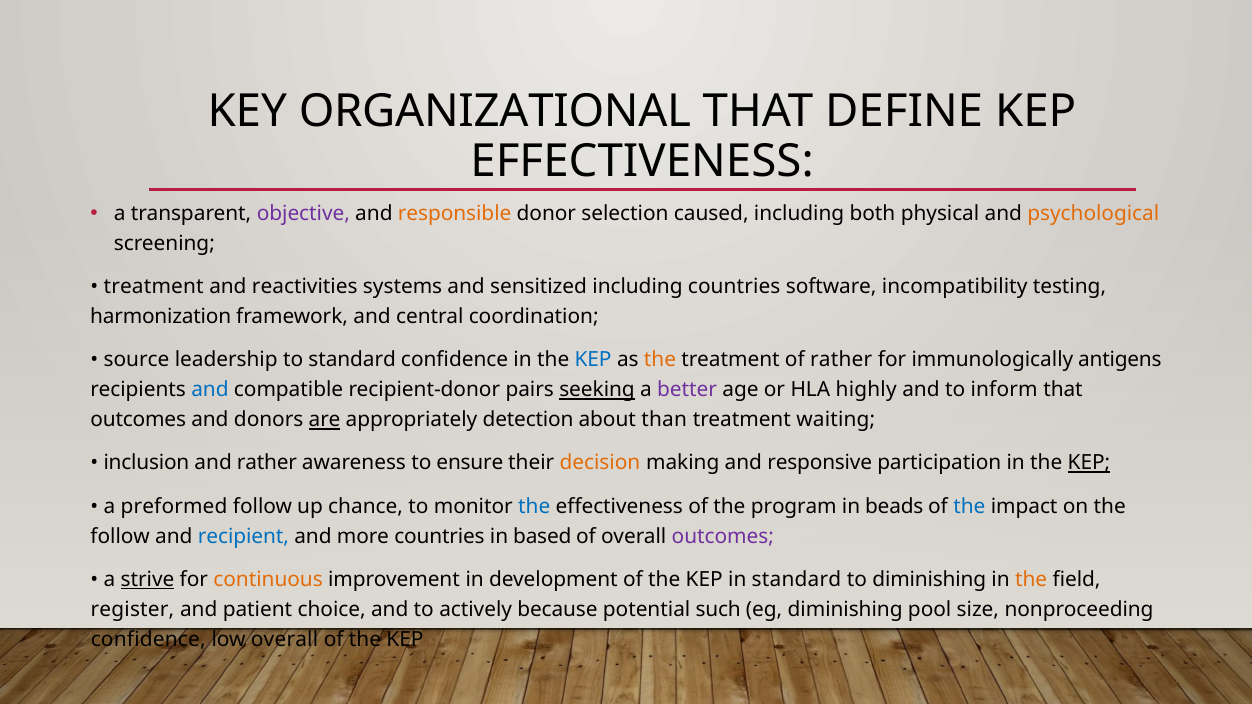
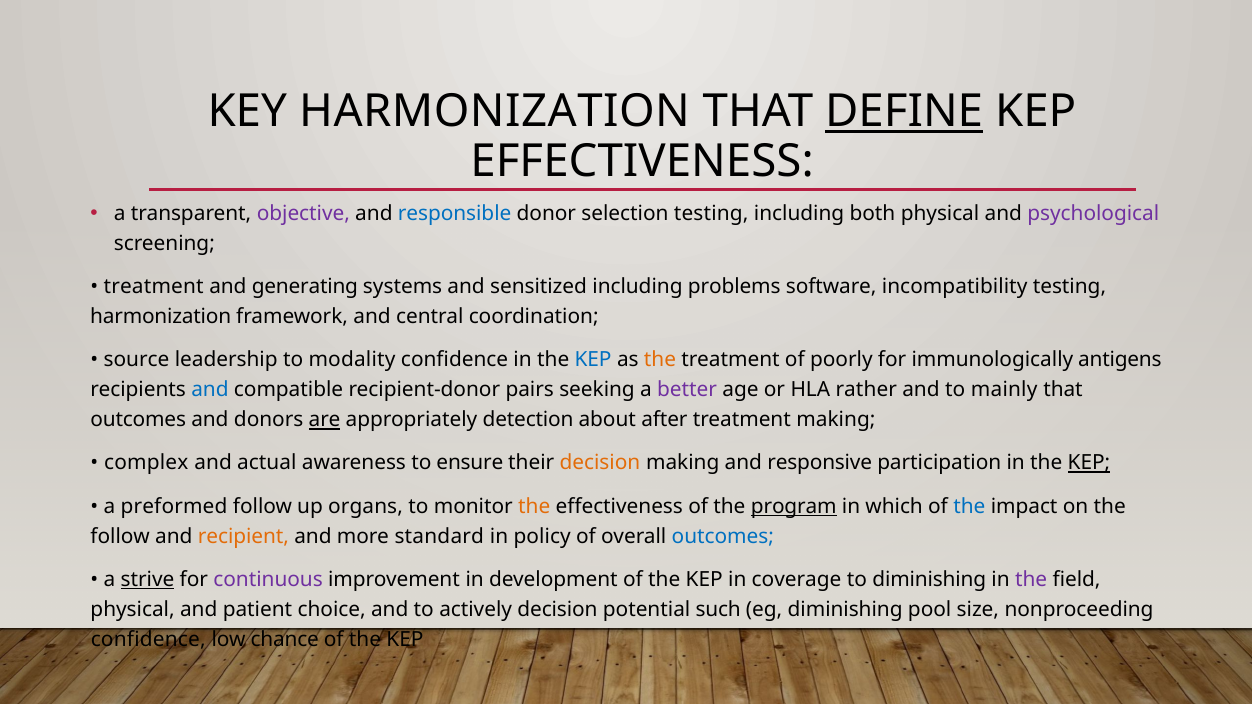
KEY ORGANIZATIONAL: ORGANIZATIONAL -> HARMONIZATION (495, 112)
DEFINE underline: none -> present (904, 112)
responsible colour: orange -> blue (455, 214)
selection caused: caused -> testing (711, 214)
psychological colour: orange -> purple (1093, 214)
reactivities: reactivities -> generating (305, 287)
including countries: countries -> problems (734, 287)
to standard: standard -> modality (352, 360)
of rather: rather -> poorly (841, 360)
seeking underline: present -> none (597, 390)
highly: highly -> rather (866, 390)
inform: inform -> mainly (1004, 390)
than: than -> after (664, 420)
treatment waiting: waiting -> making (836, 420)
inclusion: inclusion -> complex (146, 463)
and rather: rather -> actual (267, 463)
chance: chance -> organs (366, 506)
the colour: blue -> orange (534, 506)
program underline: none -> present (794, 506)
beads: beads -> which (894, 506)
recipient colour: blue -> orange (243, 536)
more countries: countries -> standard (439, 536)
based: based -> policy (542, 536)
outcomes colour: purple -> blue (723, 536)
continuous colour: orange -> purple (268, 579)
in standard: standard -> coverage (797, 579)
the colour: orange -> purple (1031, 579)
register: register -> physical (133, 609)
actively because: because -> decision (557, 609)
low overall: overall -> chance (285, 639)
